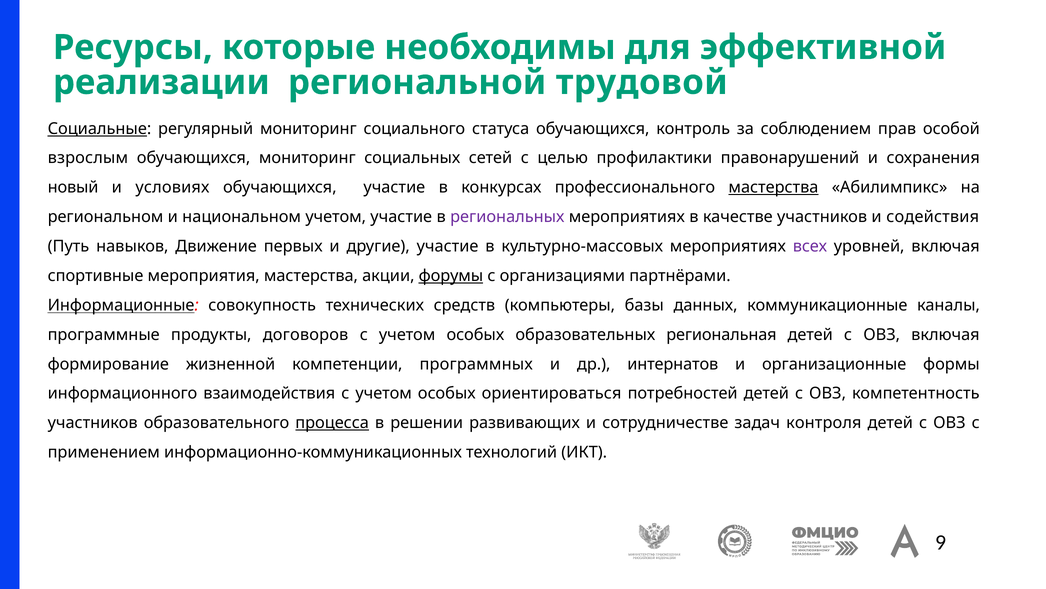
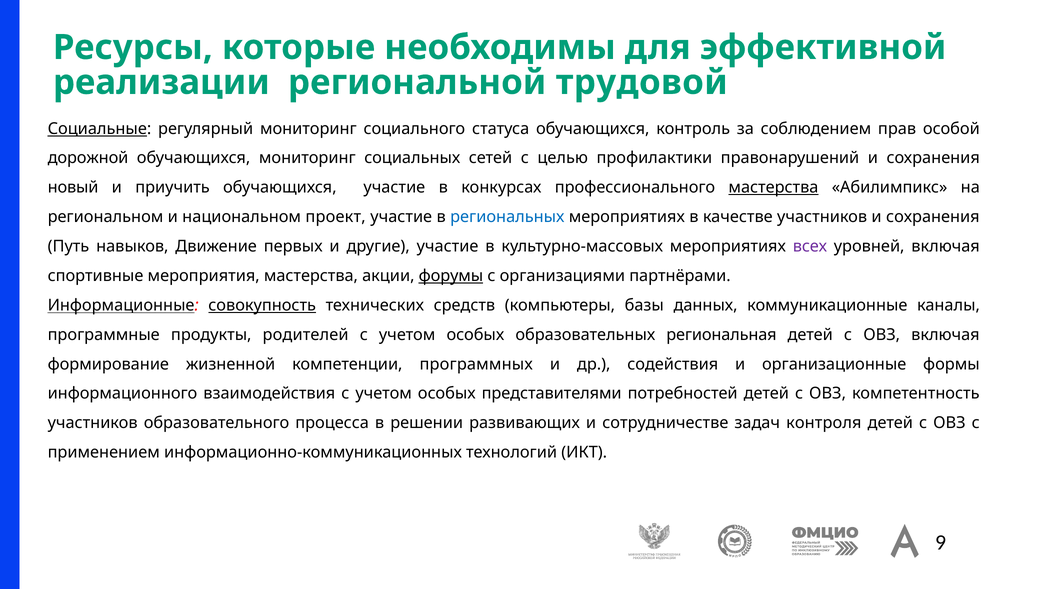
взрослым: взрослым -> дорожной (88, 158)
условиях: условиях -> приучить (173, 187)
национальном учетом: учетом -> проект (336, 217)
региональных colour: purple -> blue (507, 217)
участников и содействия: содействия -> сохранения (933, 217)
совокупность underline: none -> present (262, 305)
договоров: договоров -> родителей (306, 334)
интернатов: интернатов -> содействия (673, 364)
ориентироваться: ориентироваться -> представителями (552, 393)
процесса underline: present -> none (332, 423)
